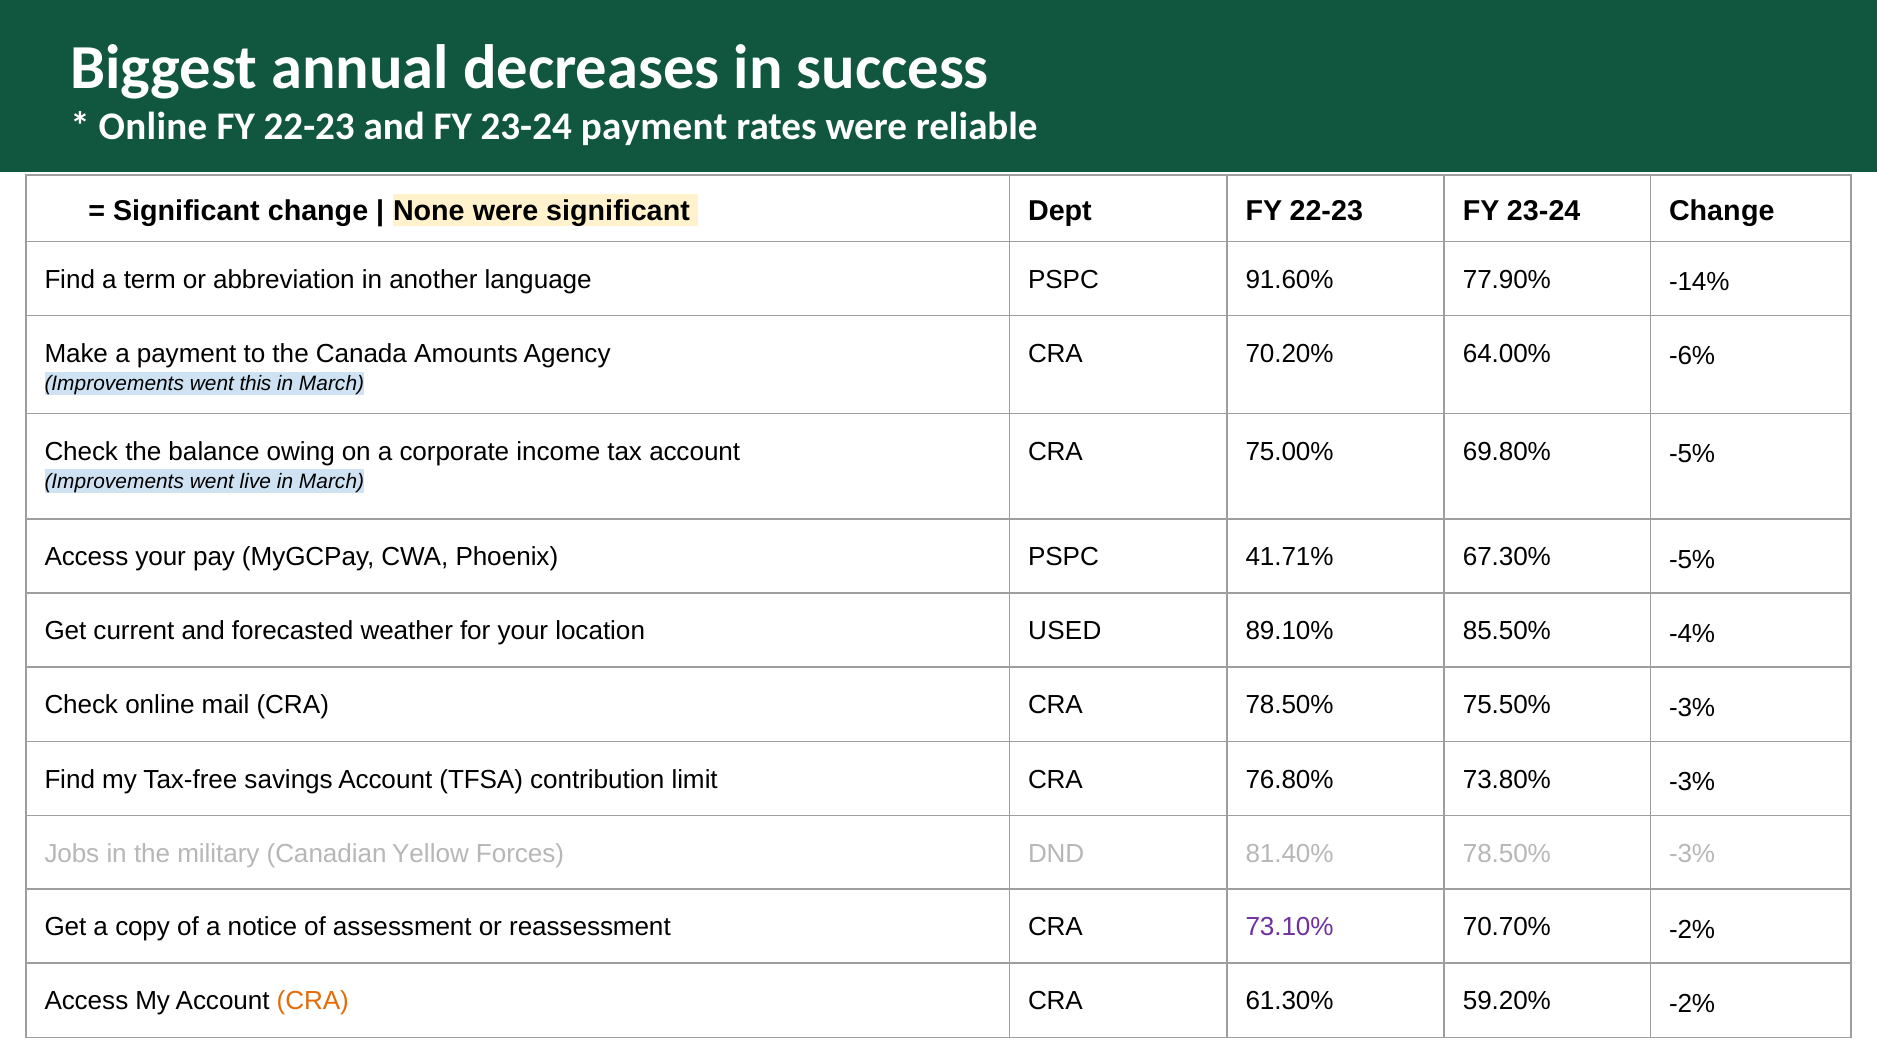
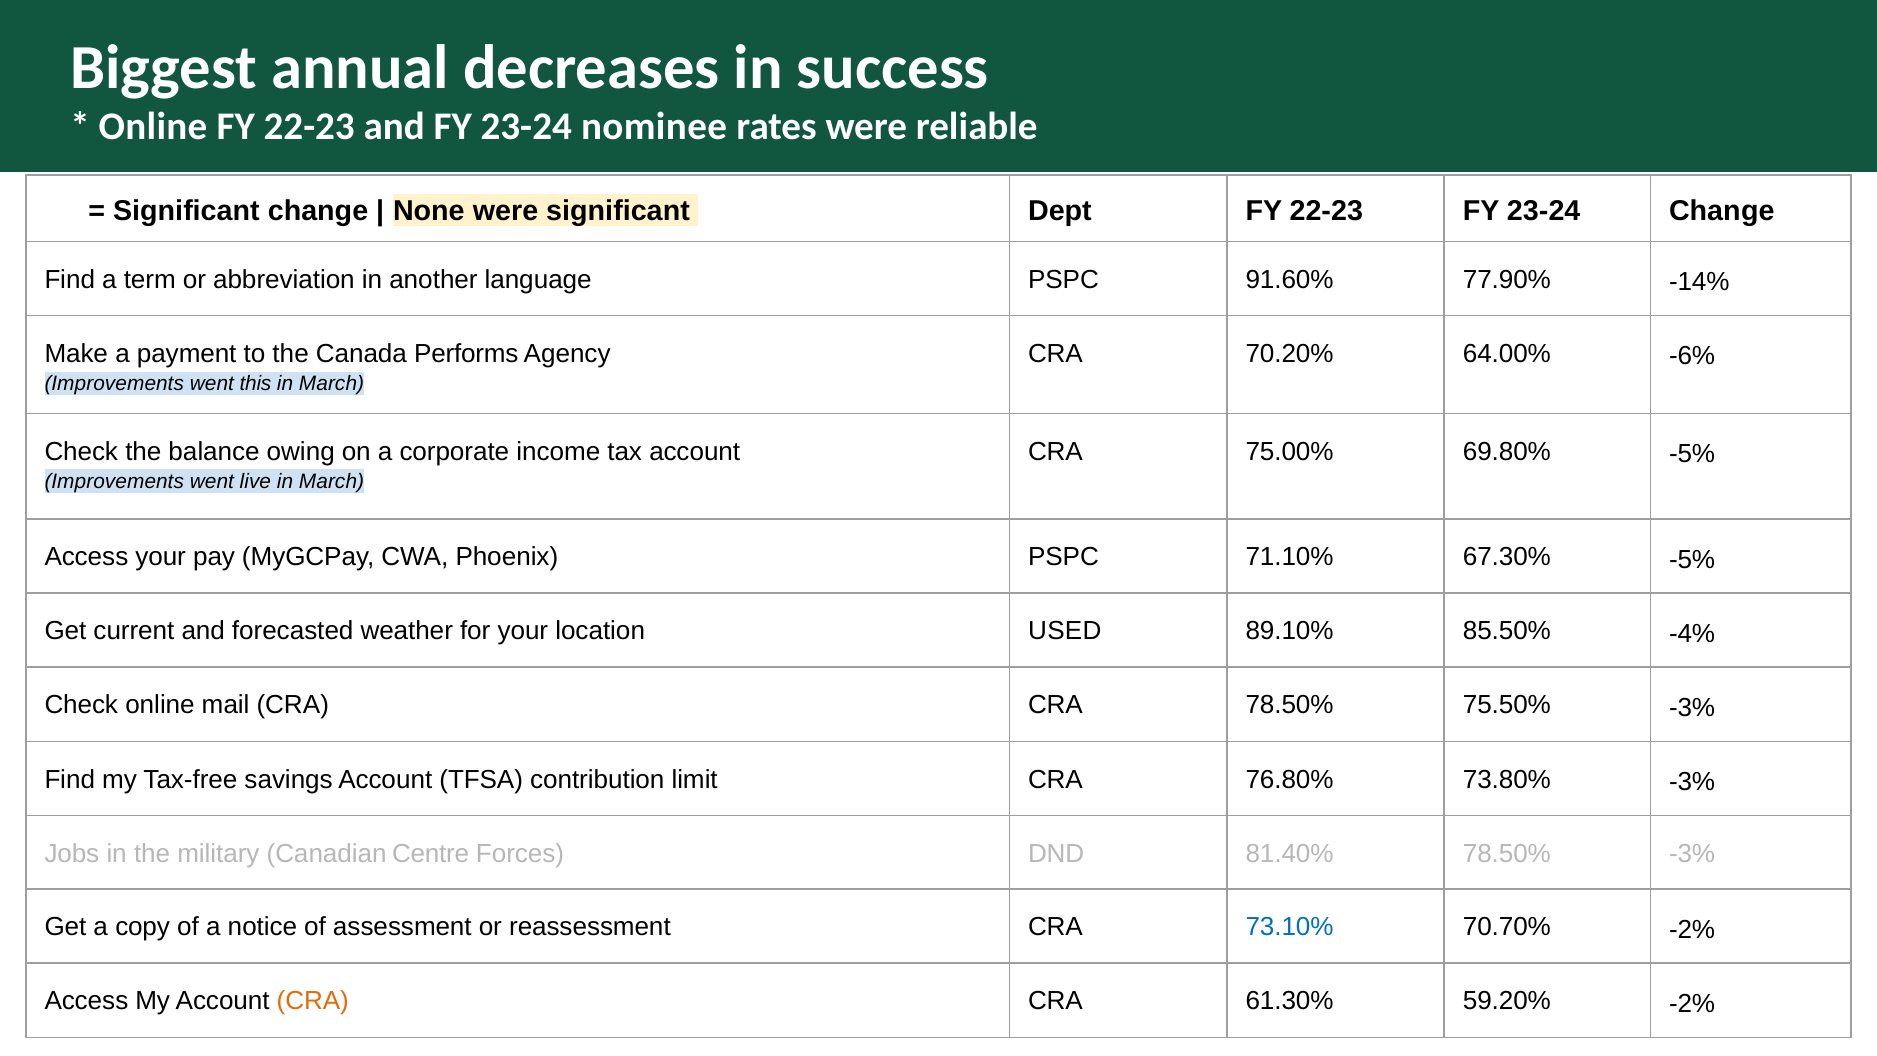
23-24 payment: payment -> nominee (654, 127)
Amounts: Amounts -> Performs (466, 353)
41.71%: 41.71% -> 71.10% (1290, 557)
Yellow: Yellow -> Centre (431, 853)
73.10% colour: purple -> blue (1290, 927)
